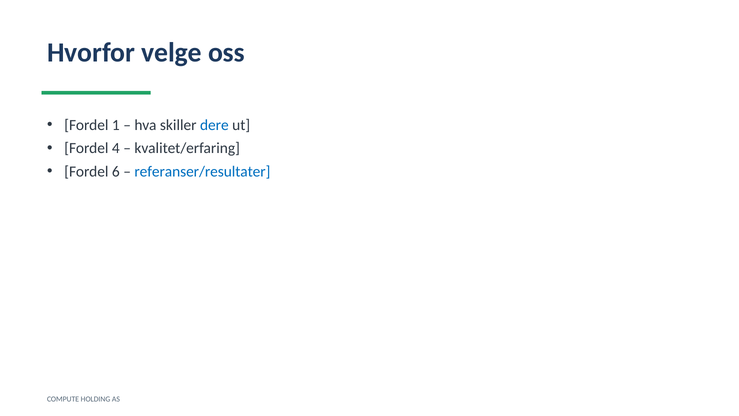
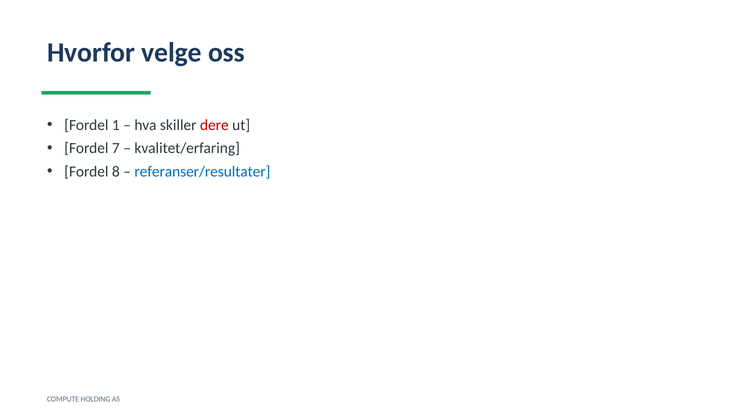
dere colour: blue -> red (214, 125)
4: 4 -> 7 (116, 148)
6: 6 -> 8 (116, 171)
